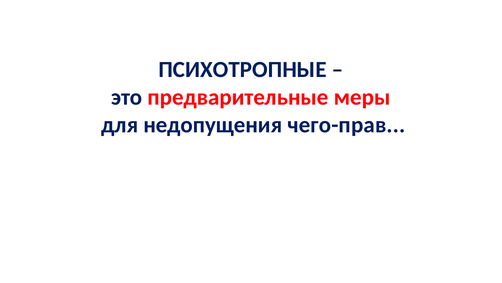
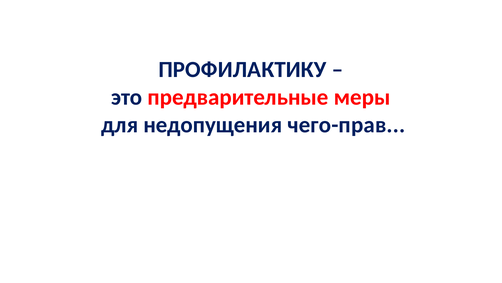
ПСИХОТРОПНЫЕ: ПСИХОТРОПНЫЕ -> ПРОФИЛАКТИКУ (242, 69)
